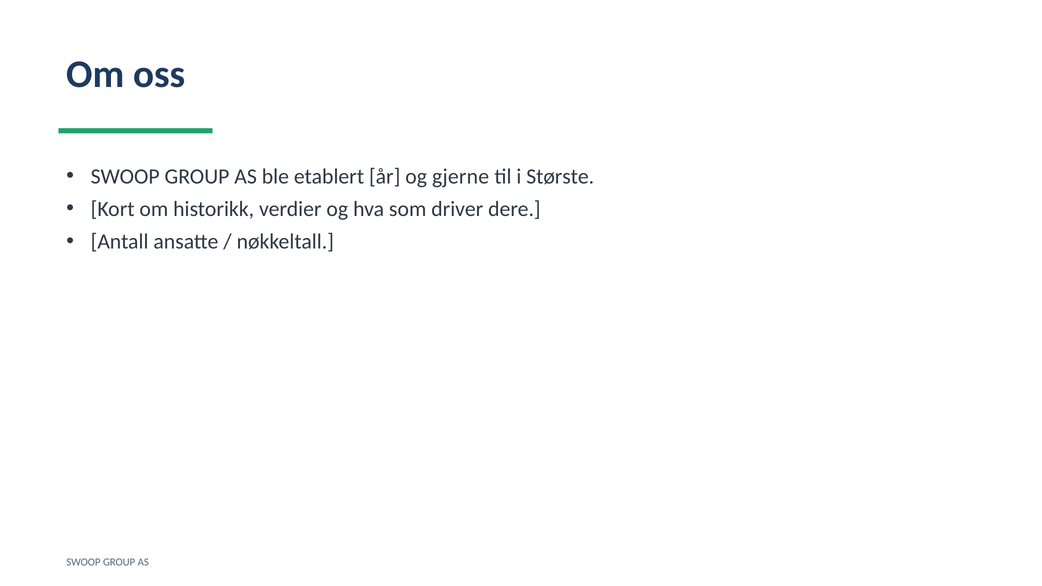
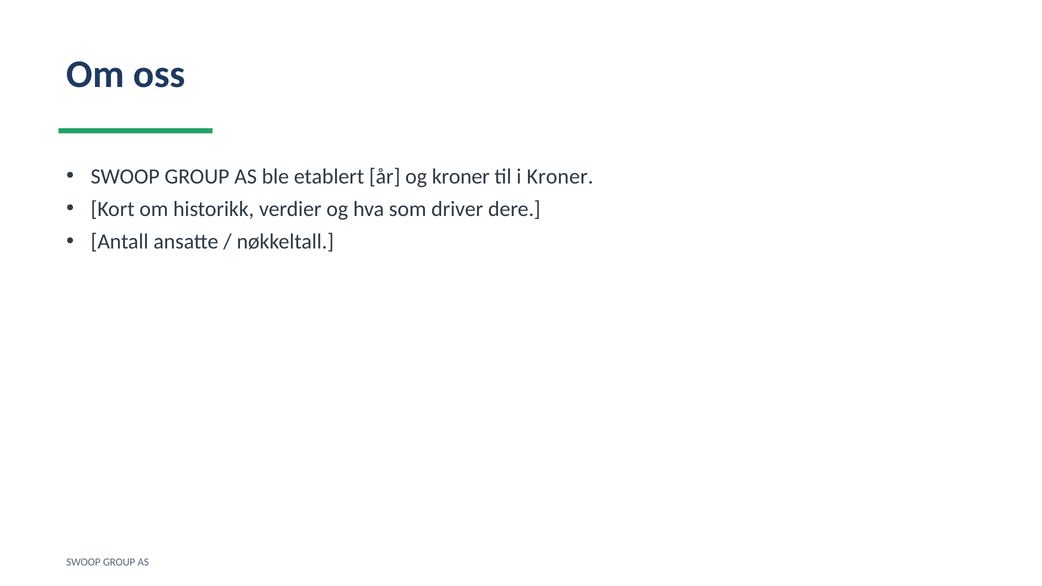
og gjerne: gjerne -> kroner (461, 176)
i Største: Største -> Kroner (560, 176)
